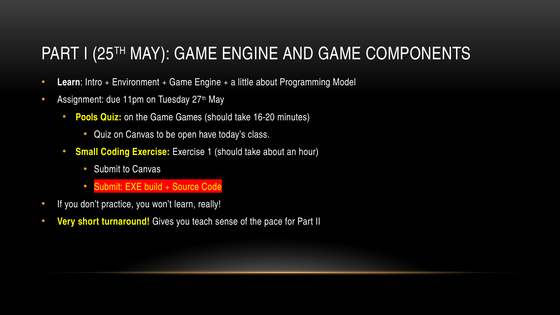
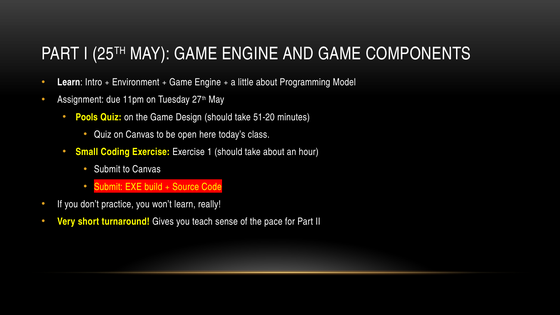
Games: Games -> Design (189, 117)
16-20: 16-20 -> 51-20 (264, 117)
have: have -> here (208, 134)
